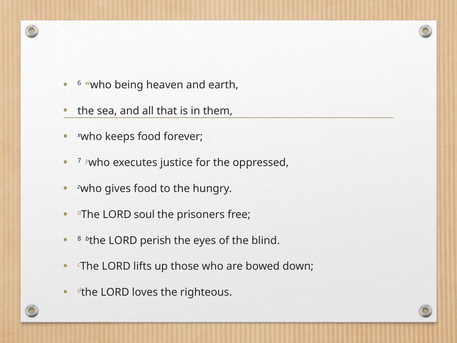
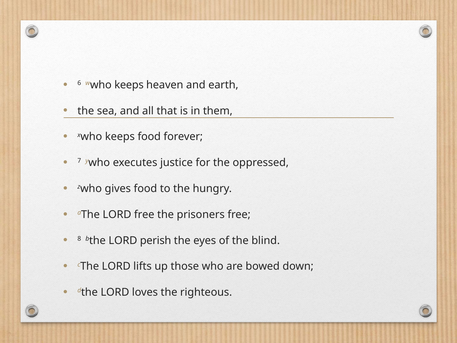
wwho being: being -> keeps (129, 85)
LORD soul: soul -> free (144, 214)
